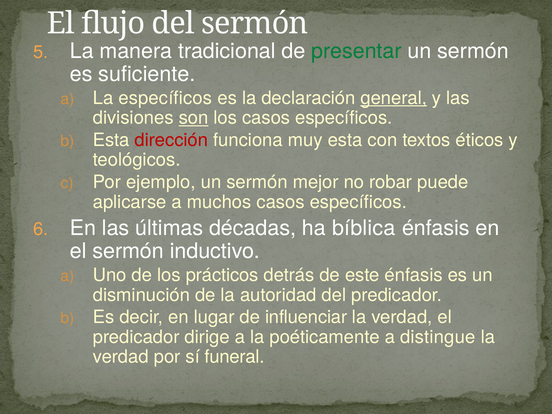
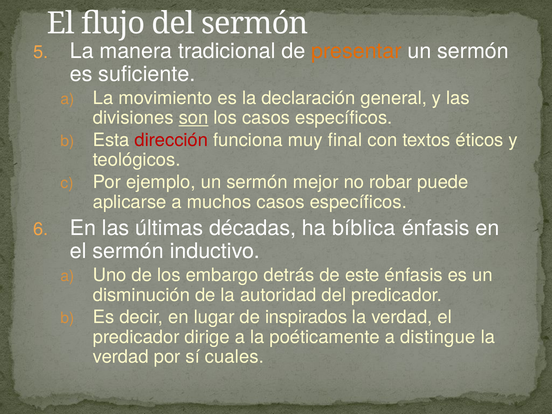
presentar colour: green -> orange (356, 51)
La específicos: específicos -> movimiento (165, 98)
general underline: present -> none (394, 98)
muy esta: esta -> final (345, 140)
prácticos: prácticos -> embargo (222, 275)
influenciar: influenciar -> inspirados (306, 317)
funeral: funeral -> cuales (234, 357)
